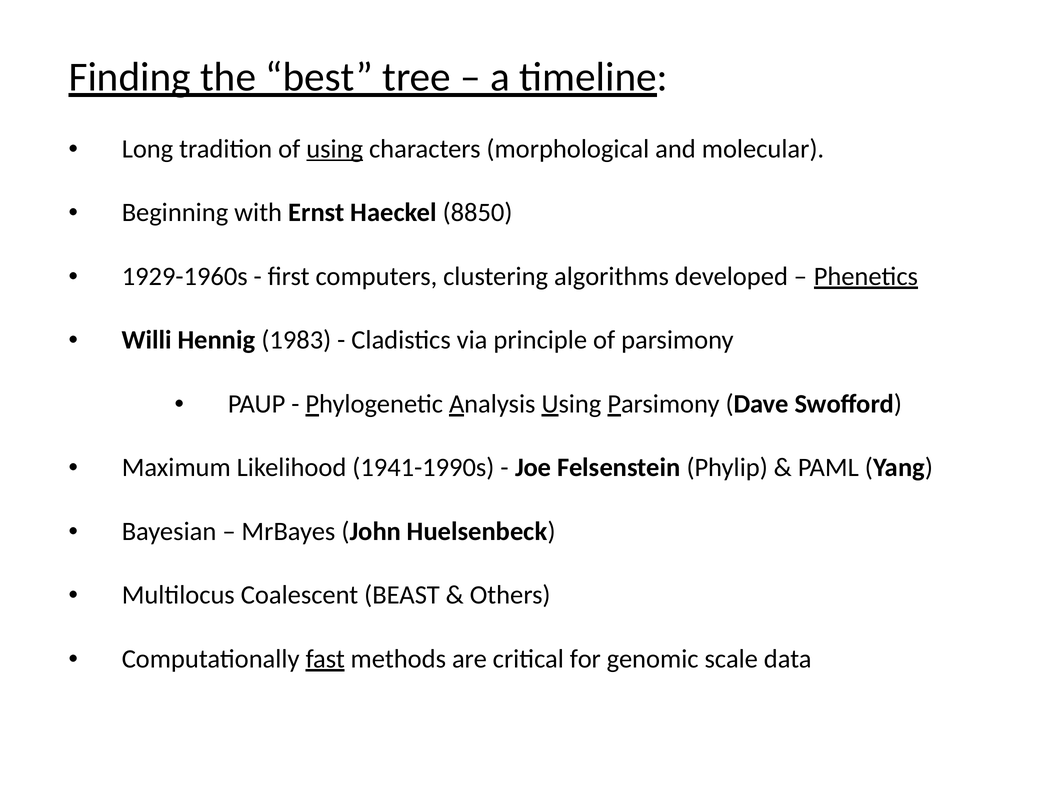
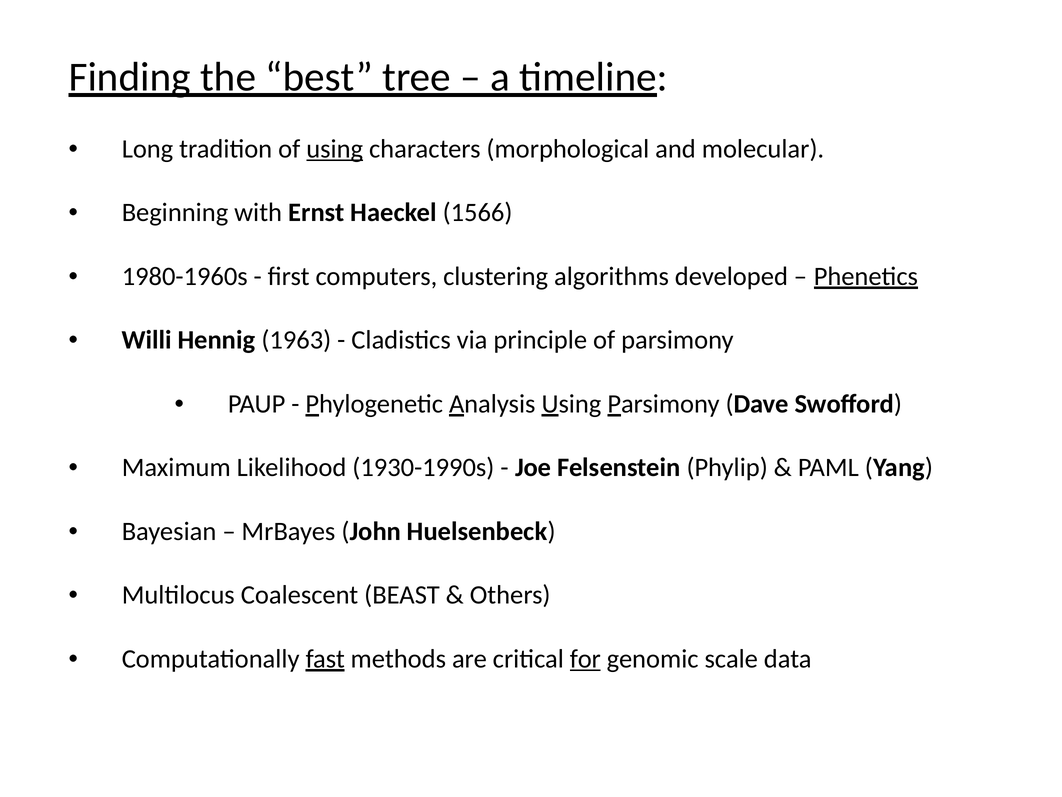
8850: 8850 -> 1566 (478, 212)
1929-1960s: 1929-1960s -> 1980-1960s (185, 276)
1983: 1983 -> 1963 (296, 340)
1941-1990s: 1941-1990s -> 1930-1990s (423, 467)
for underline: none -> present (585, 658)
